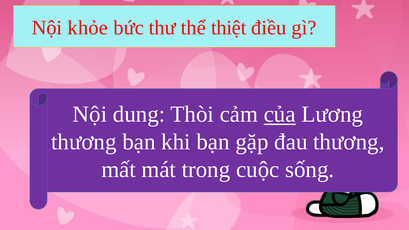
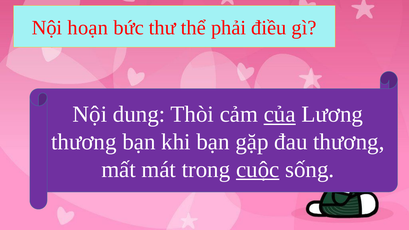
khỏe: khỏe -> hoạn (88, 28)
thiệt: thiệt -> phải (229, 28)
cuộc underline: none -> present (258, 170)
